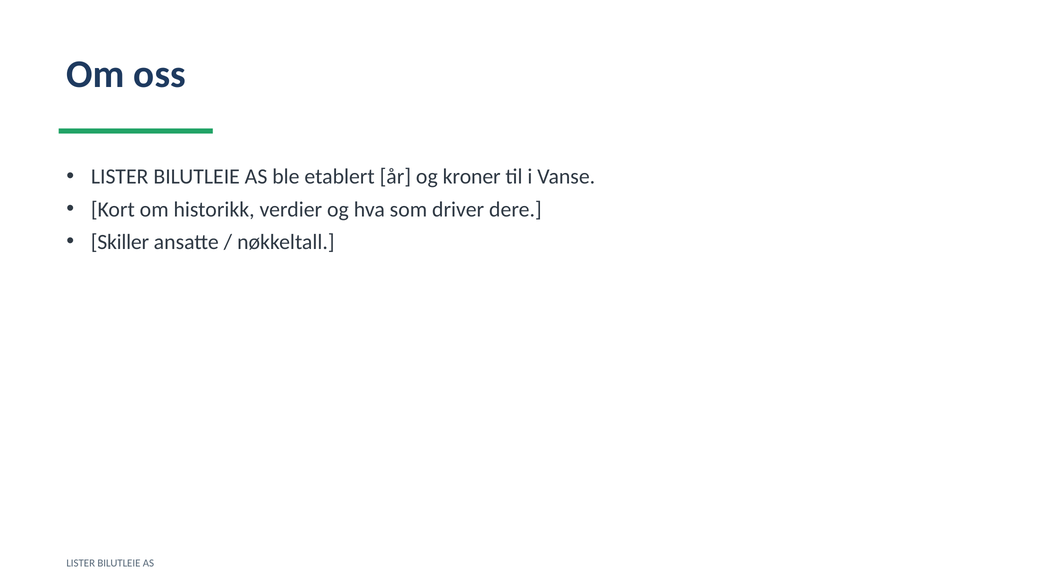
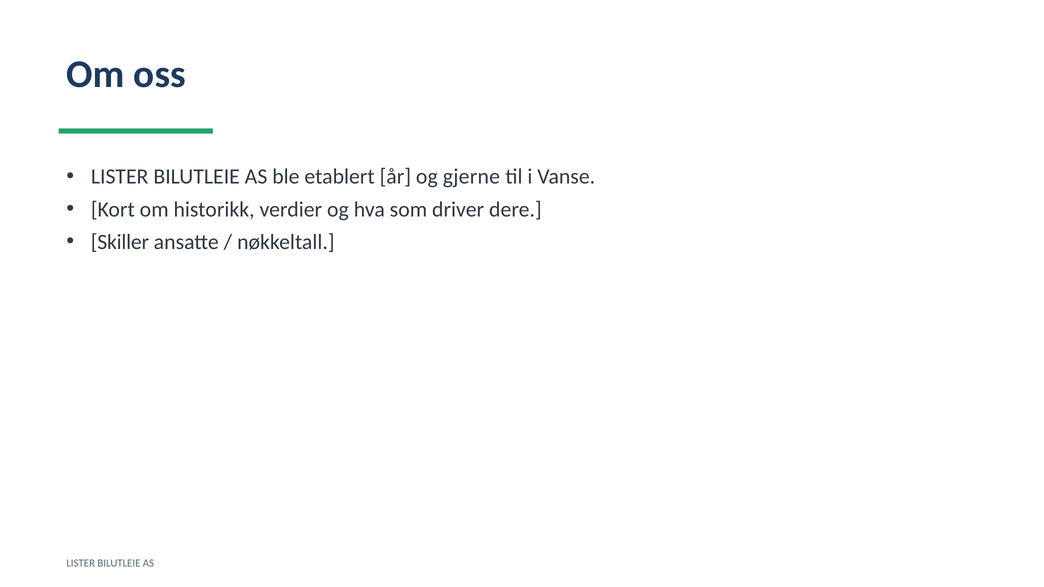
kroner: kroner -> gjerne (471, 177)
